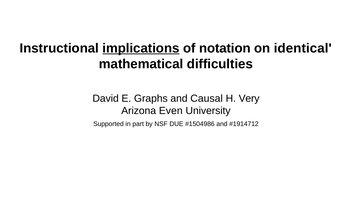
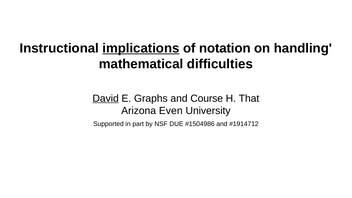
identical: identical -> handling (303, 48)
David underline: none -> present (106, 98)
Causal: Causal -> Course (207, 98)
Very: Very -> That (249, 98)
